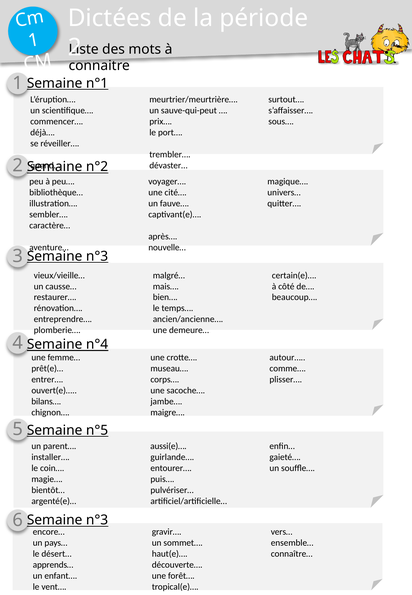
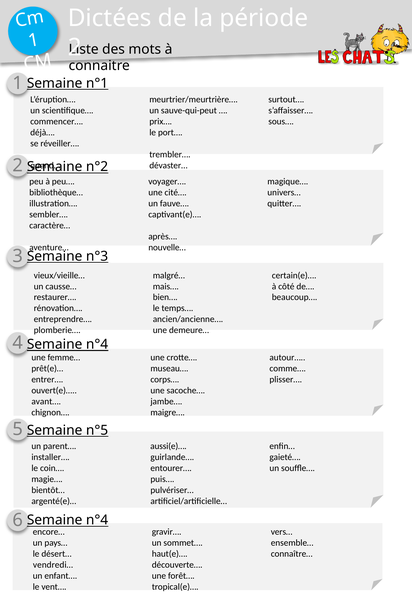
bilans…: bilans… -> avant… (46, 401)
n°3: n°3 -> n°4 (97, 520)
apprends…: apprends… -> vendredi… (53, 565)
